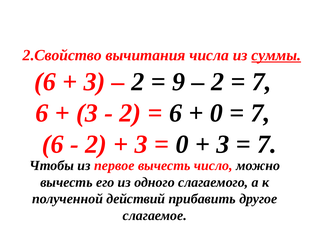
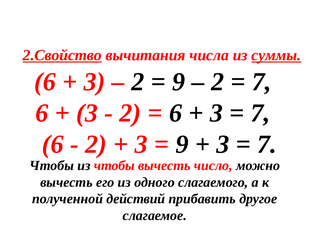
2.Свойство underline: none -> present (62, 55)
0: 0 -> 3 (216, 113)
0: 0 -> 9 (182, 144)
из первое: первое -> чтобы (114, 166)
